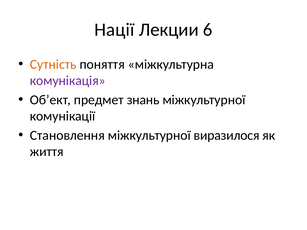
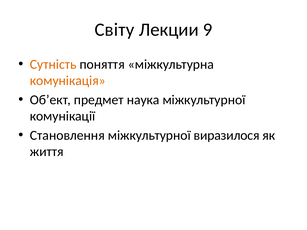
Нації: Нації -> Світу (114, 30)
6: 6 -> 9 (208, 30)
комунікація colour: purple -> orange (68, 81)
знань: знань -> наука (143, 100)
